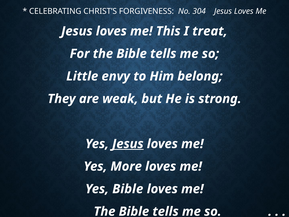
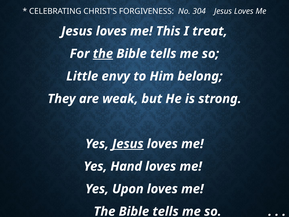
the underline: none -> present (103, 54)
More: More -> Hand (126, 166)
Yes Bible: Bible -> Upon (128, 189)
